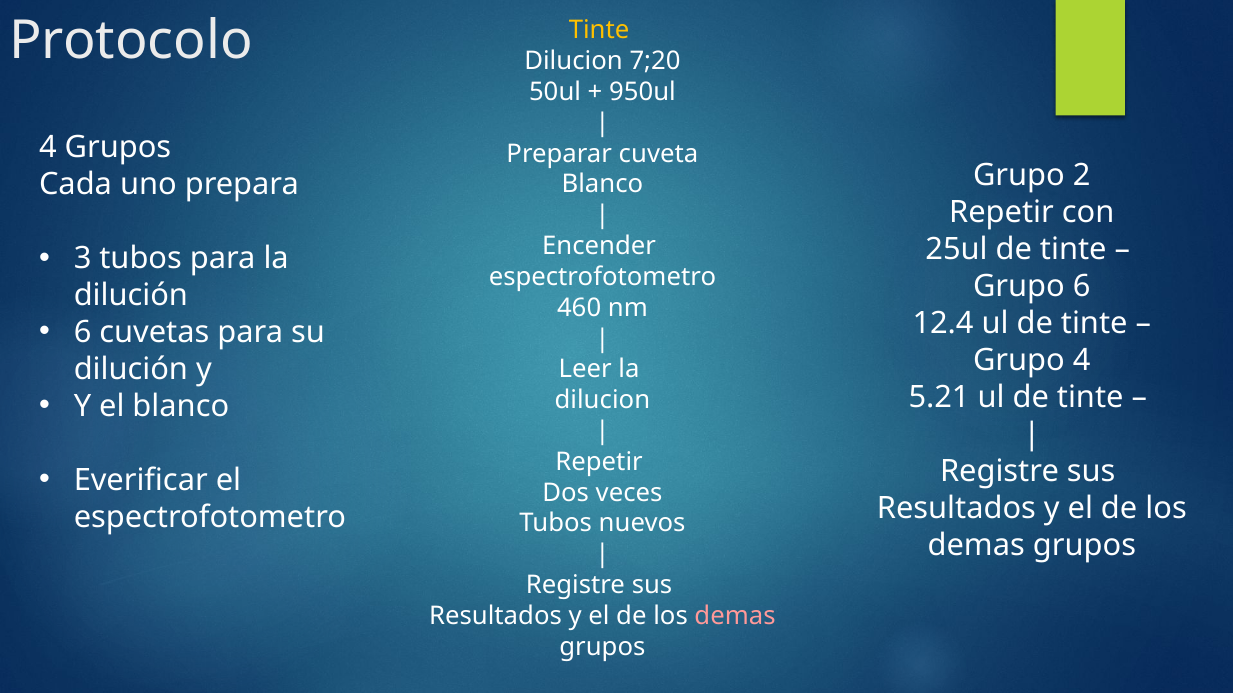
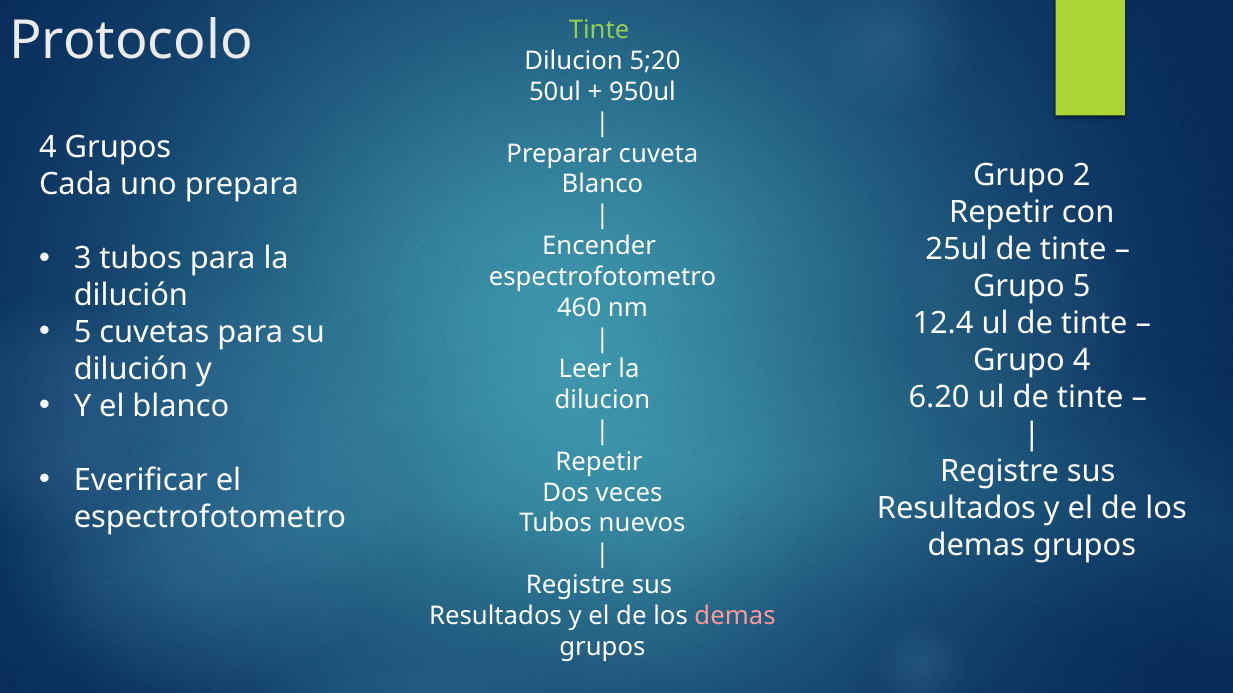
Tinte colour: yellow -> light green (599, 30)
7;20: 7;20 -> 5;20 (655, 61)
Grupo 6: 6 -> 5 (1082, 287)
6: 6 -> 5 (83, 333)
5.21: 5.21 -> 6.20 (939, 398)
